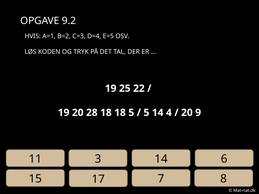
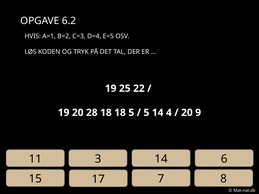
9.2: 9.2 -> 6.2 (69, 21)
